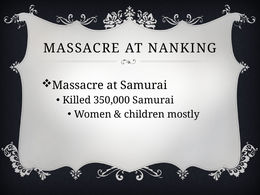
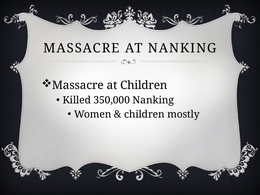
at Samurai: Samurai -> Children (144, 85)
350,000 Samurai: Samurai -> Nanking (153, 100)
